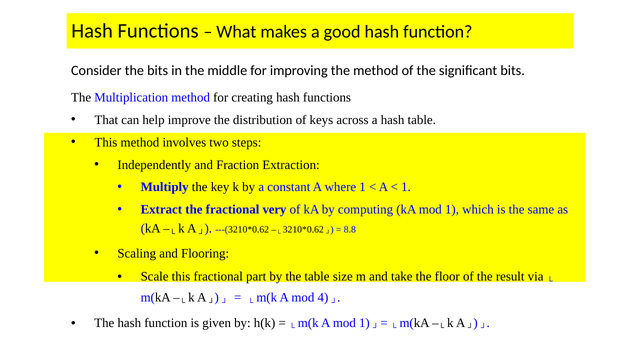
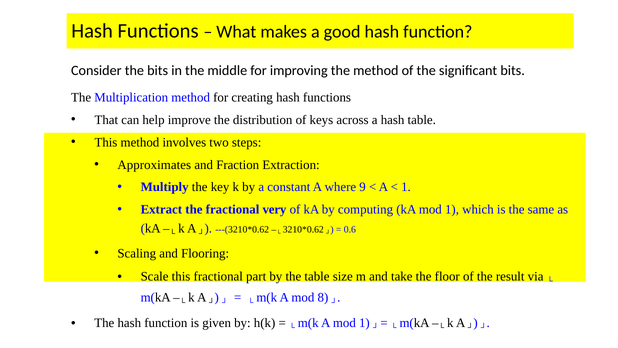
Independently: Independently -> Approximates (154, 165)
where 1: 1 -> 9 (363, 187)
8.8: 8.8 -> 0.6 (350, 229)
4: 4 -> 8 (323, 297)
